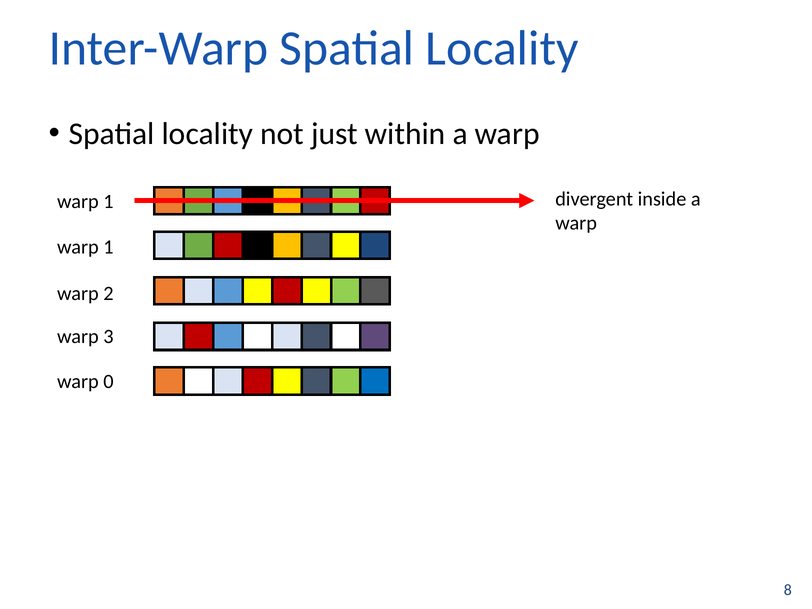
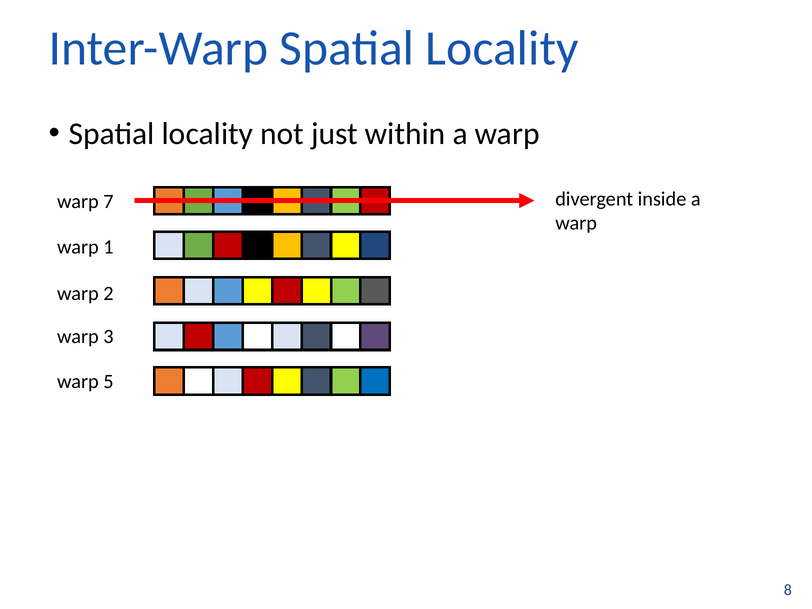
1: 1 -> 7 (108, 202)
0: 0 -> 5 (108, 382)
